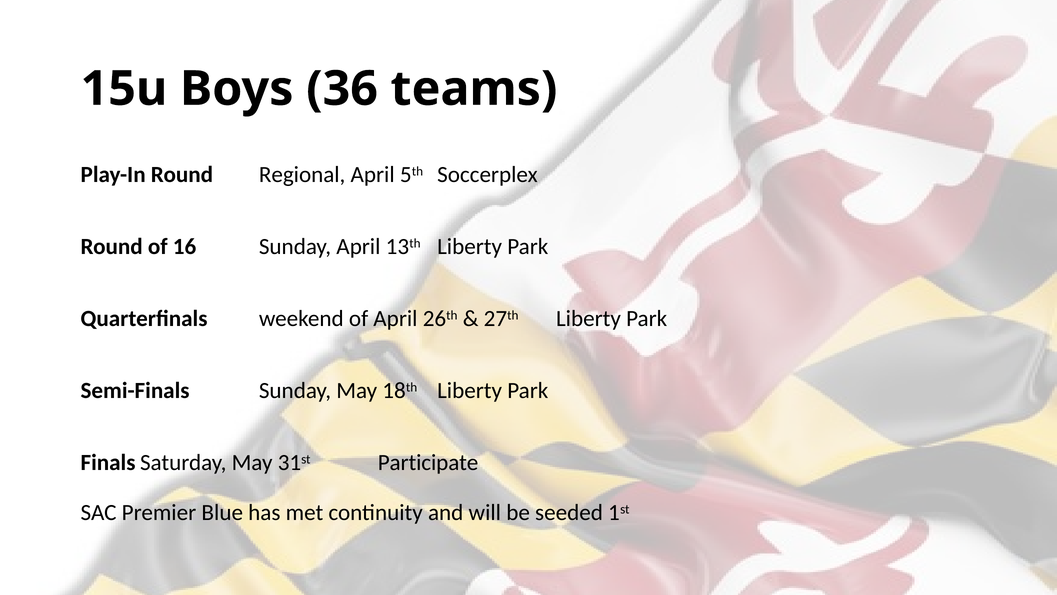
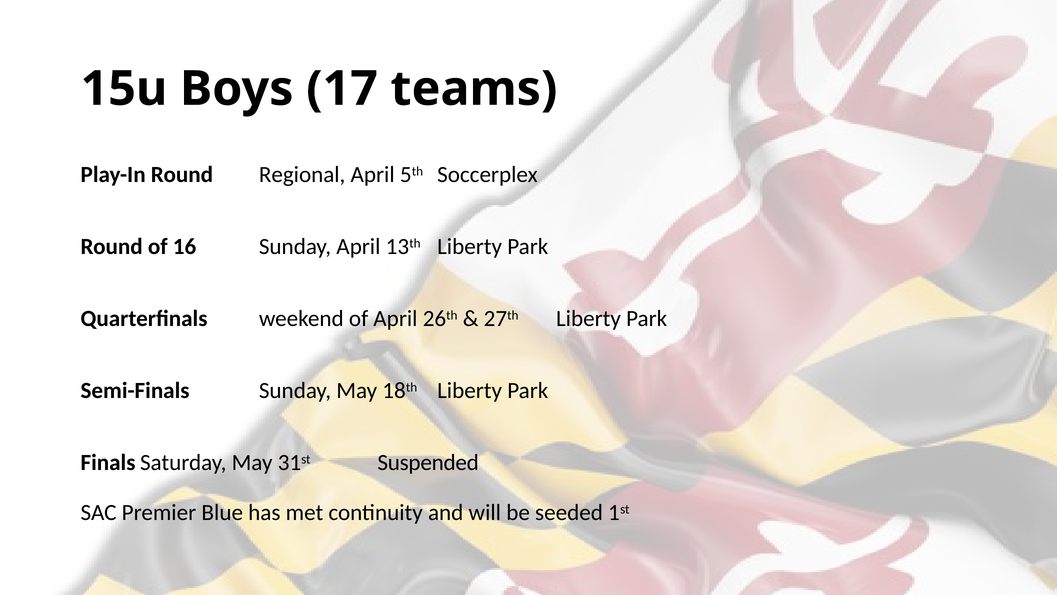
36: 36 -> 17 (342, 89)
Participate: Participate -> Suspended (428, 462)
